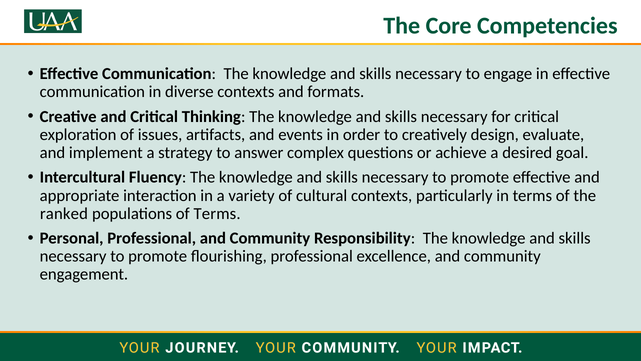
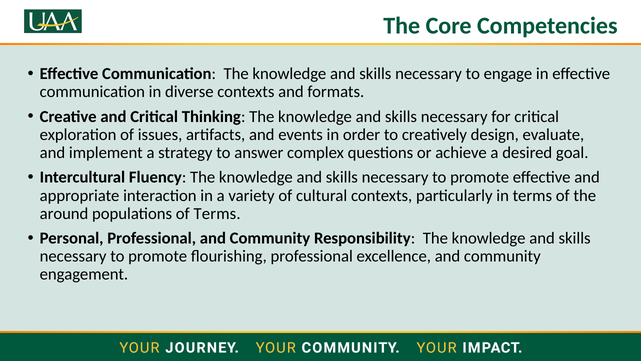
ranked: ranked -> around (64, 213)
